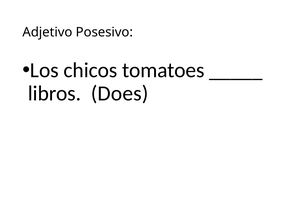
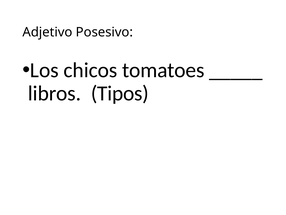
Does: Does -> Tipos (120, 93)
